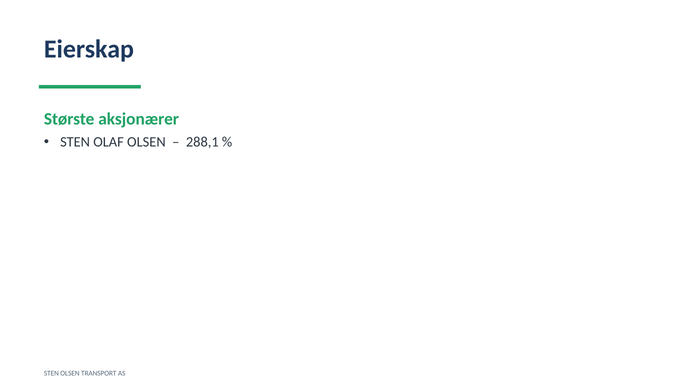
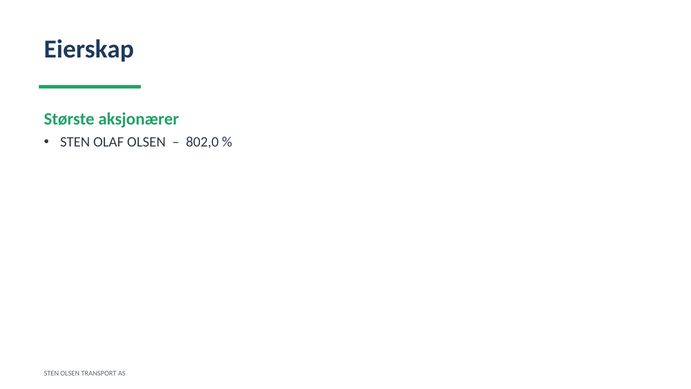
288,1: 288,1 -> 802,0 (202, 142)
